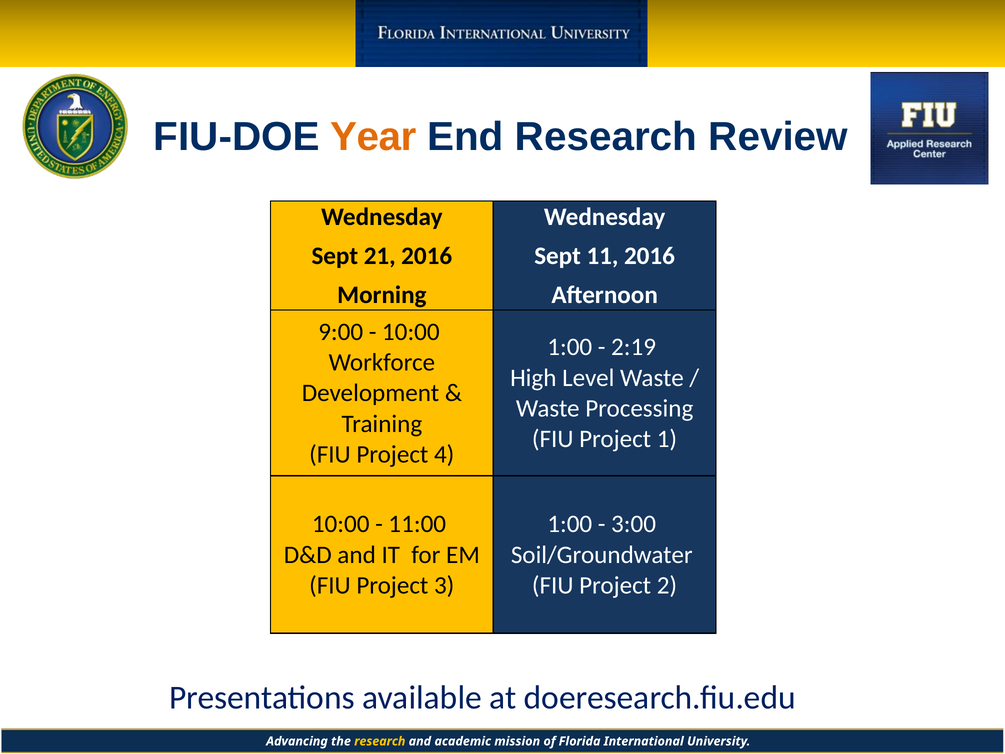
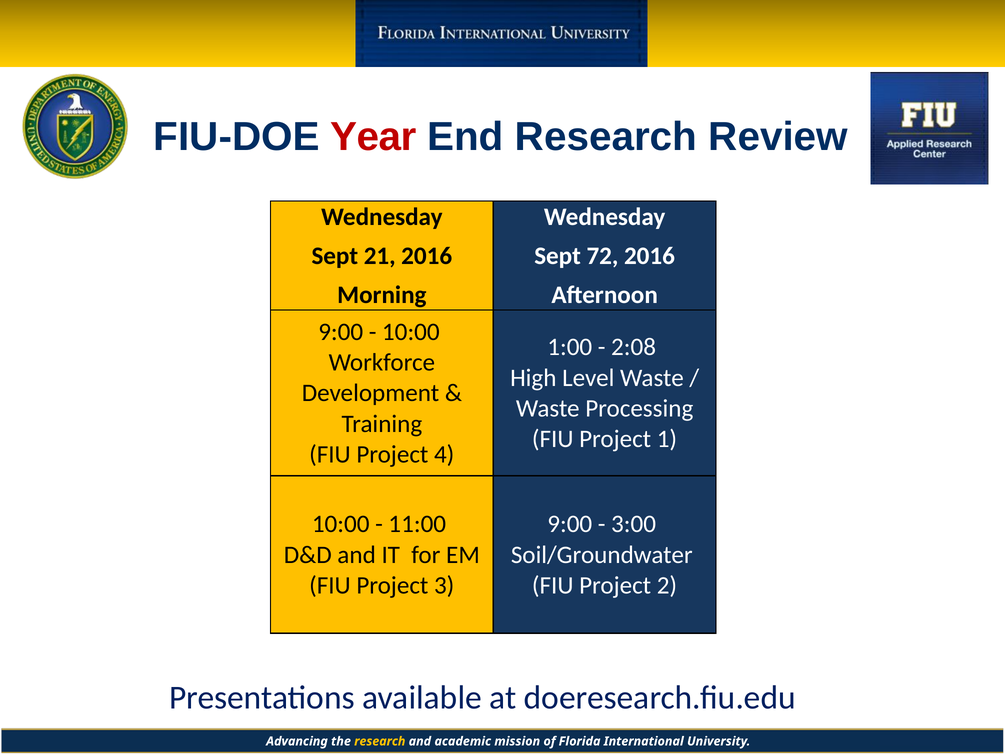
Year colour: orange -> red (373, 137)
11: 11 -> 72 (602, 256)
2:19: 2:19 -> 2:08 (634, 347)
1:00: 1:00 -> 9:00 (570, 524)
